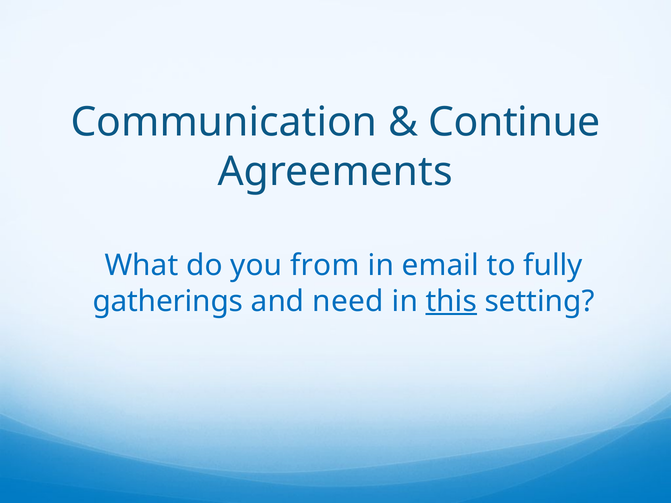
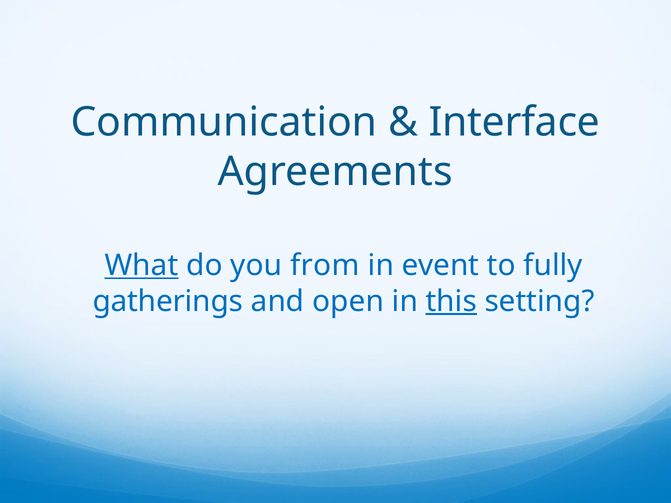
Continue: Continue -> Interface (514, 122)
What underline: none -> present (142, 266)
email: email -> event (440, 266)
need: need -> open (348, 301)
